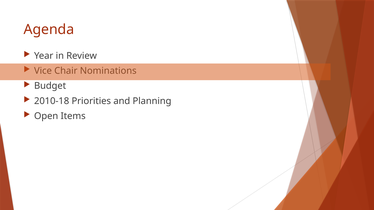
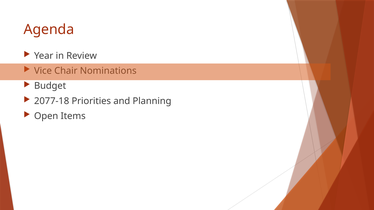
2010-18: 2010-18 -> 2077-18 (52, 101)
